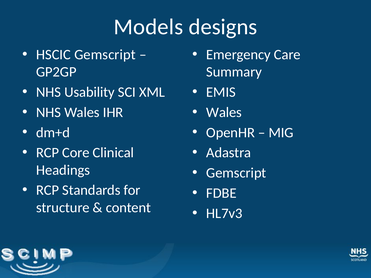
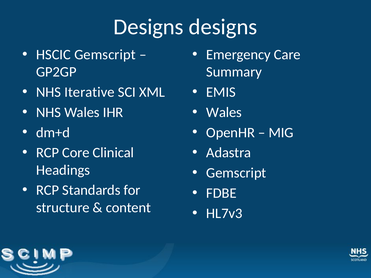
Models: Models -> Designs (149, 27)
Usability: Usability -> Iterative (89, 92)
